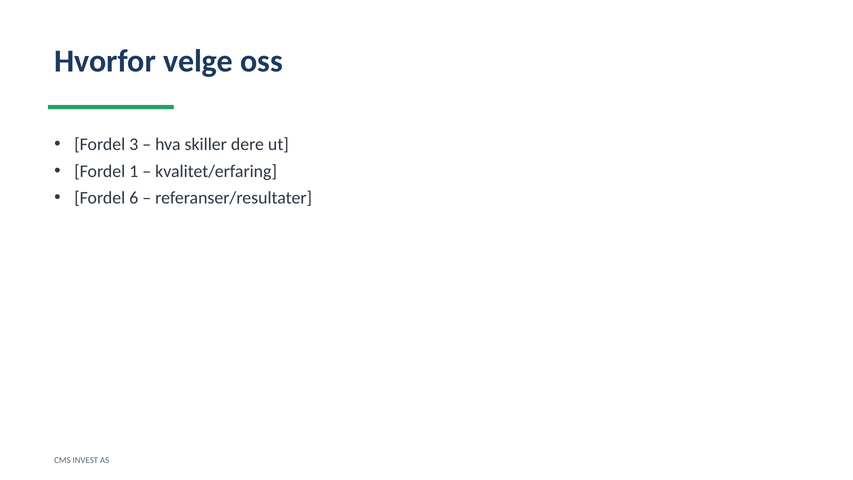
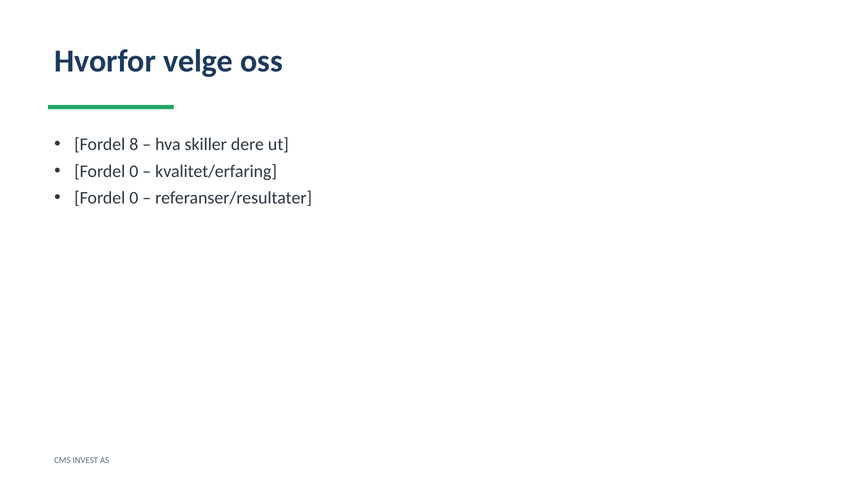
3: 3 -> 8 (134, 144)
1: 1 -> 0 (134, 171)
6: 6 -> 0 (134, 198)
